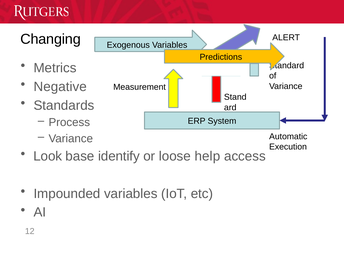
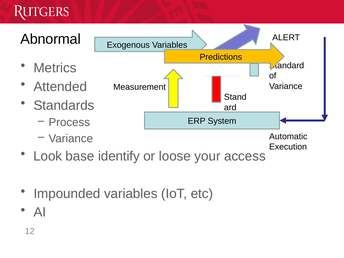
Changing: Changing -> Abnormal (51, 39)
Negative: Negative -> Attended (60, 87)
help: help -> your (207, 156)
